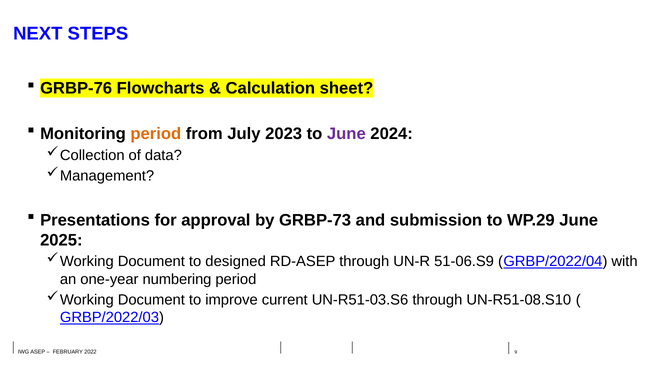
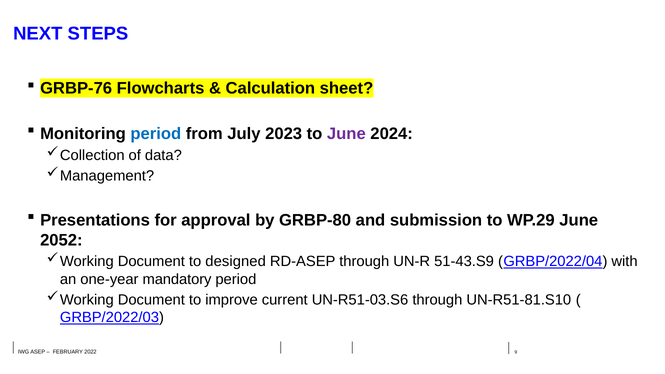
period colour: orange -> blue (156, 134)
GRBP-73: GRBP-73 -> GRBP-80 (315, 220)
2025: 2025 -> 2052 (61, 240)
51-06.S9: 51-06.S9 -> 51-43.S9 (464, 262)
numbering: numbering -> mandatory (177, 279)
UN-R51-08.S10: UN-R51-08.S10 -> UN-R51-81.S10 (519, 300)
